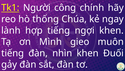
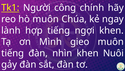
hò thống: thống -> muôn (46, 19)
Đuối: Đuối -> Nuôi (113, 53)
